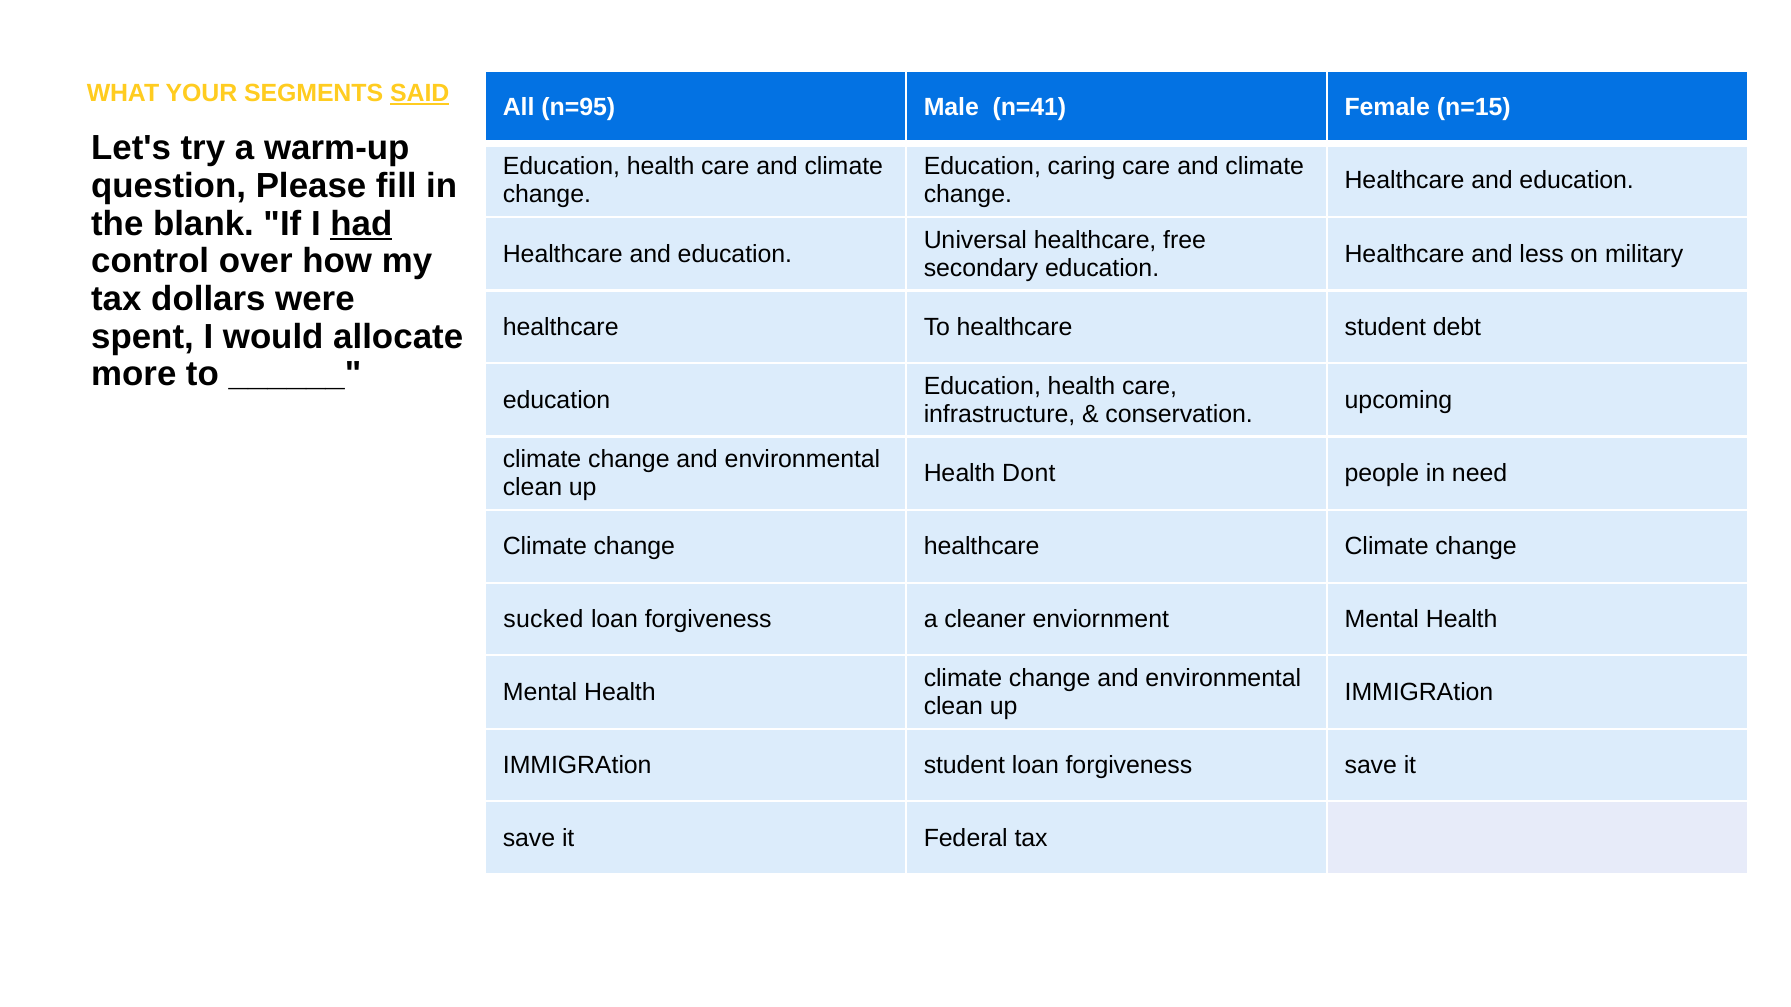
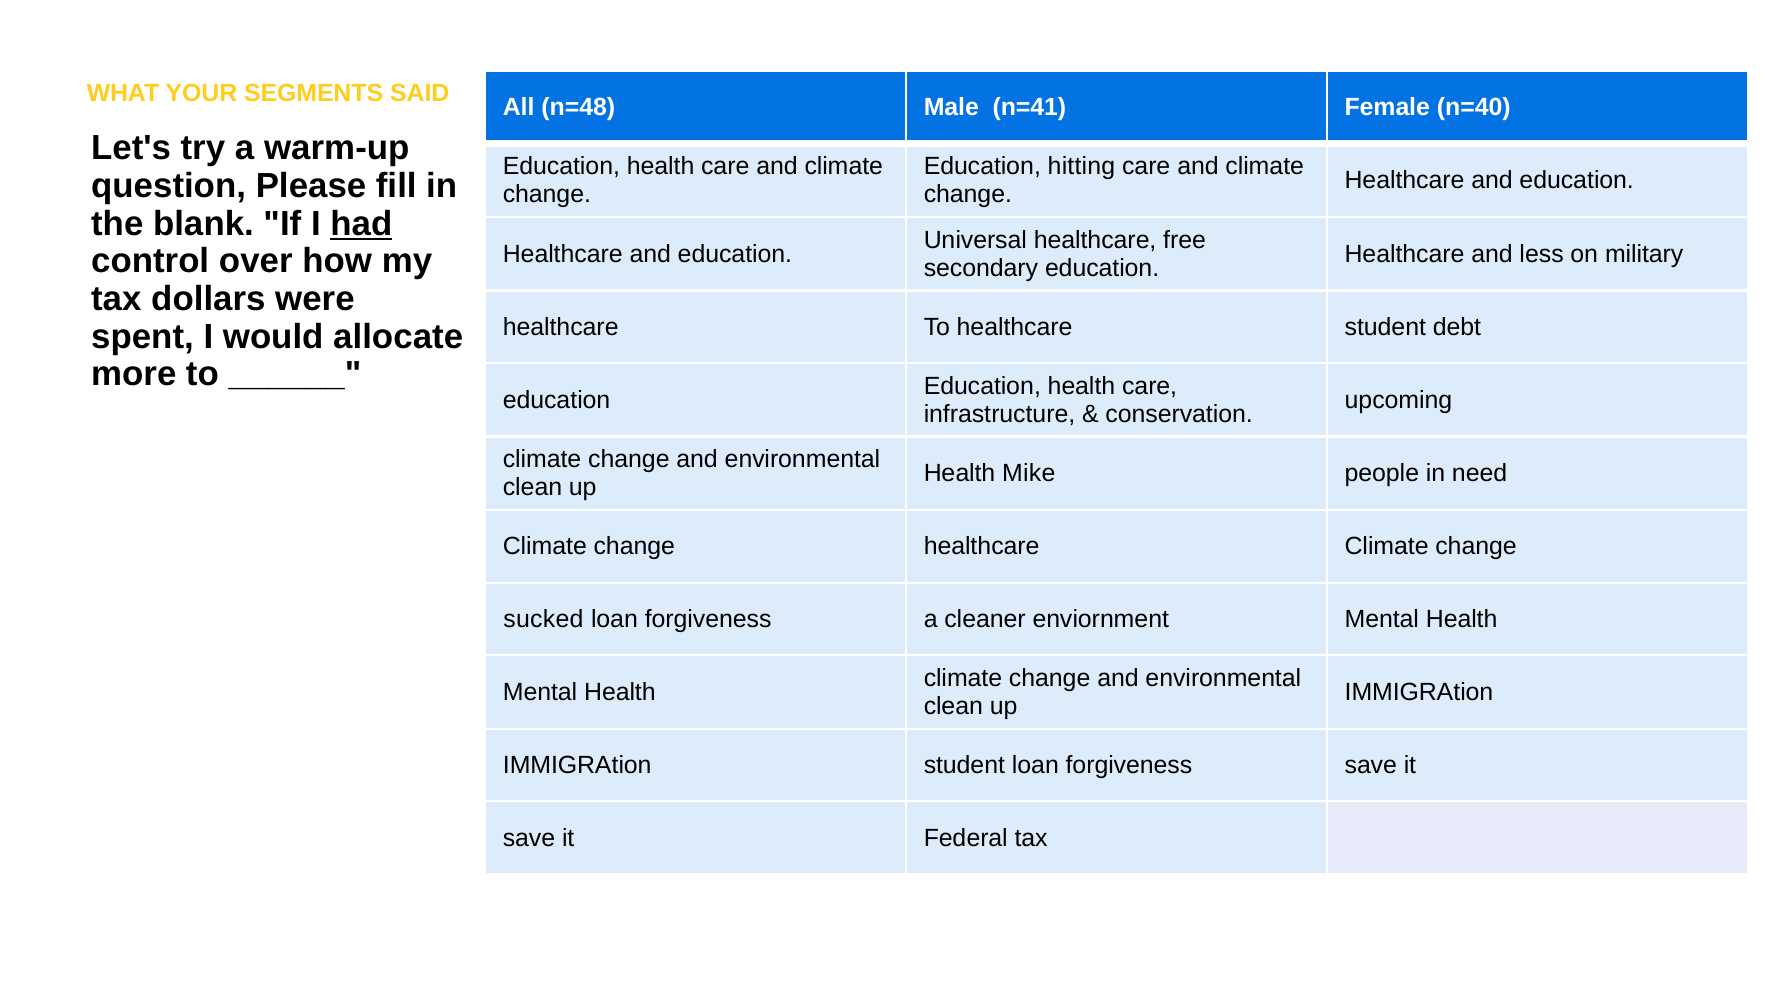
SAID underline: present -> none (420, 93)
n=95: n=95 -> n=48 (578, 107)
n=15: n=15 -> n=40 (1474, 107)
caring: caring -> hitting (1081, 167)
Dont: Dont -> Mike (1029, 474)
